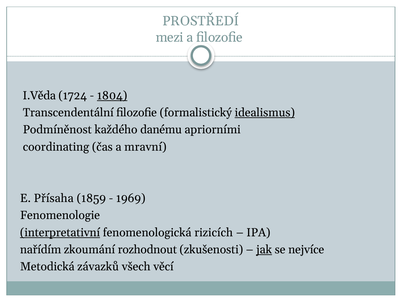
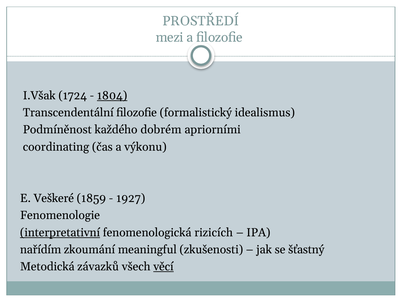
I.Věda: I.Věda -> I.Však (39, 95)
idealismus underline: present -> none (265, 112)
danému: danému -> dobrém (161, 130)
mravní: mravní -> výkonu (145, 147)
Přísaha: Přísaha -> Veškeré (54, 198)
1969: 1969 -> 1927 (131, 198)
rozhodnout: rozhodnout -> meaningful (147, 249)
jak underline: present -> none (264, 249)
nejvíce: nejvíce -> šťastný (306, 249)
věcí underline: none -> present (163, 266)
